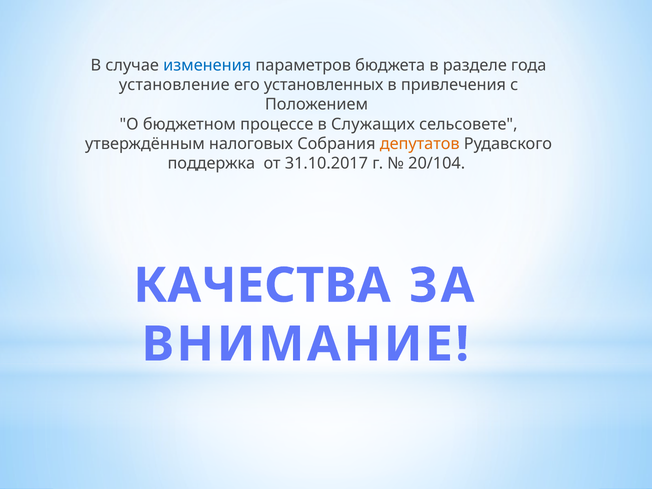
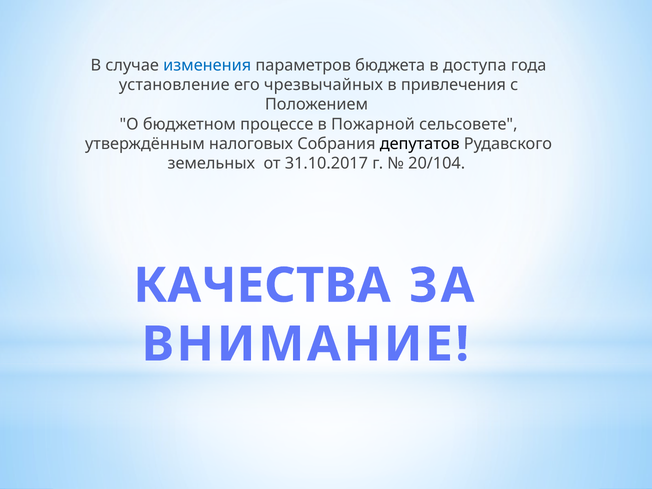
разделе: разделе -> доступа (475, 65)
установленных: установленных -> чрезвычайных (324, 85)
Служащих: Служащих -> Пожарной (373, 124)
депутатов colour: orange -> black (420, 144)
поддержка: поддержка -> земельных (211, 163)
